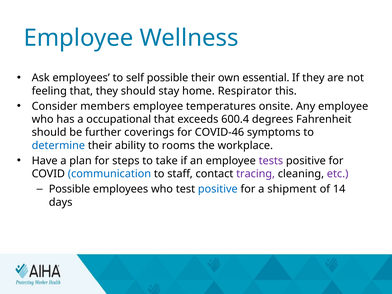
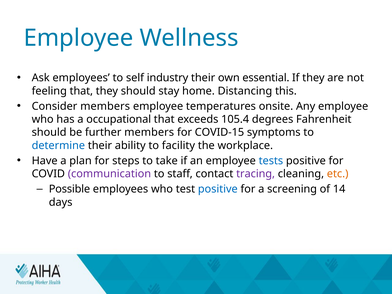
self possible: possible -> industry (168, 78)
Respirator: Respirator -> Distancing (245, 91)
600.4: 600.4 -> 105.4 (235, 119)
further coverings: coverings -> members (149, 132)
COVID-46: COVID-46 -> COVID-15 (219, 132)
rooms: rooms -> facility (178, 145)
tests colour: purple -> blue (271, 161)
communication colour: blue -> purple (109, 174)
etc colour: purple -> orange (338, 174)
shipment: shipment -> screening (292, 189)
